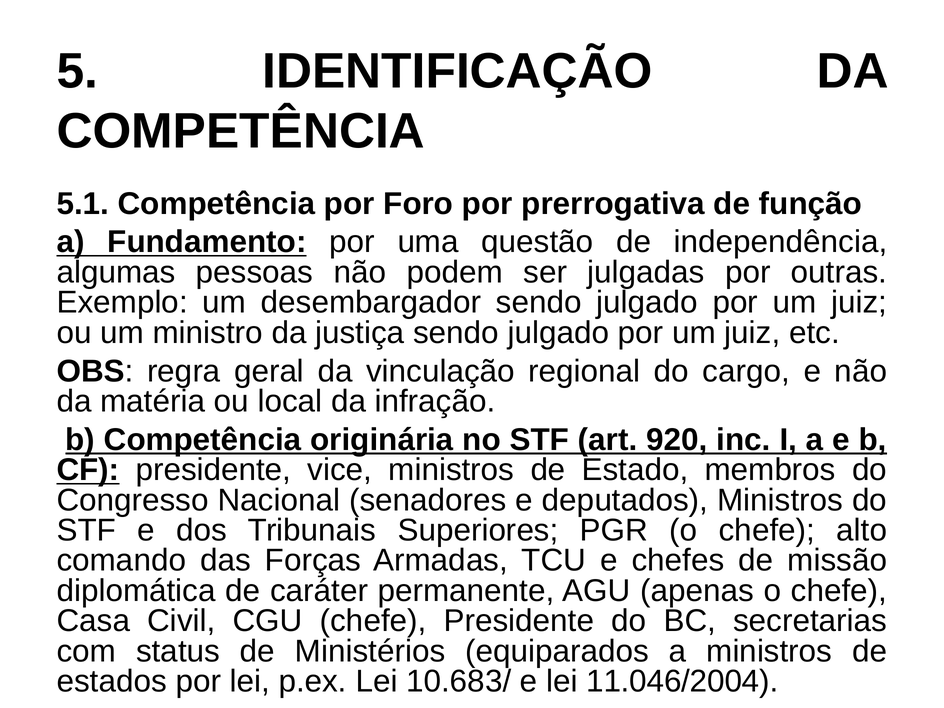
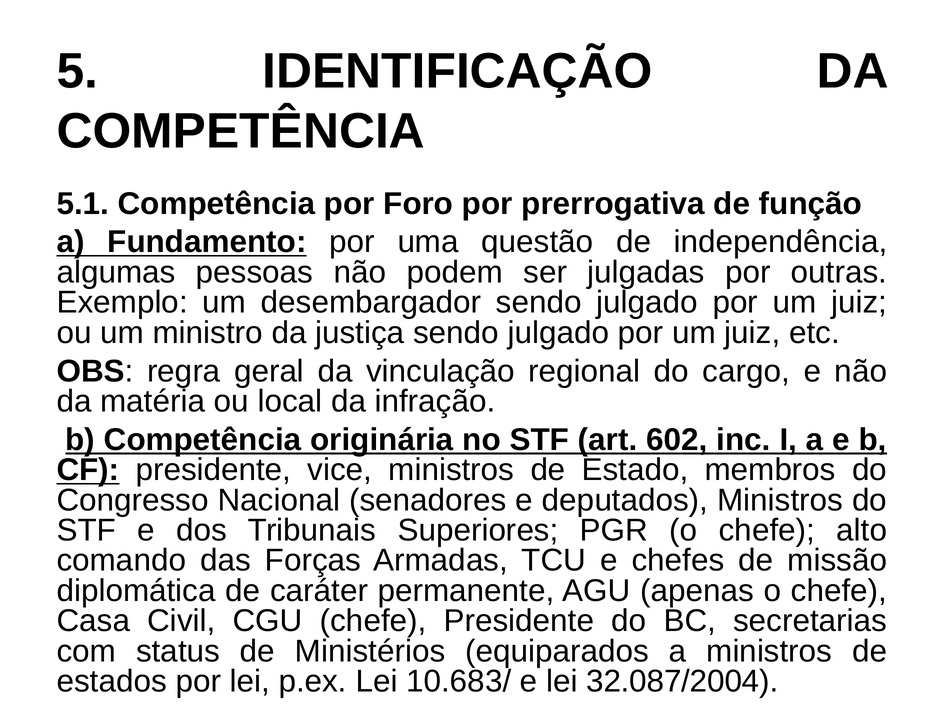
920: 920 -> 602 (677, 440)
11.046/2004: 11.046/2004 -> 32.087/2004 (682, 681)
